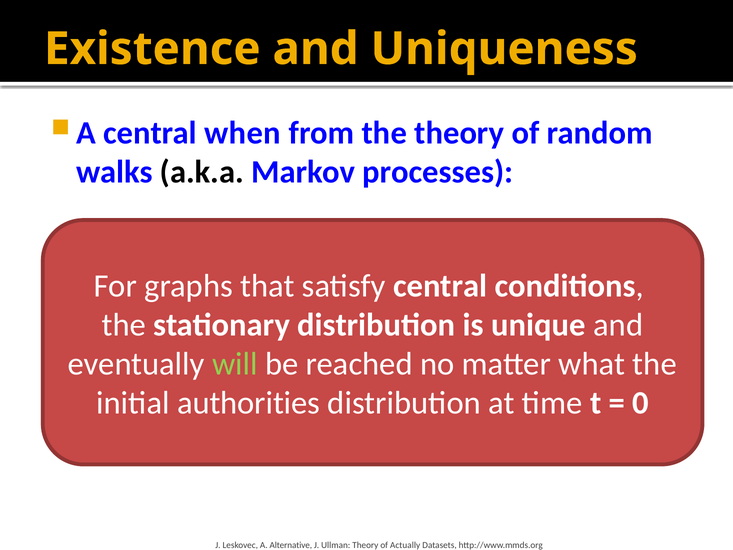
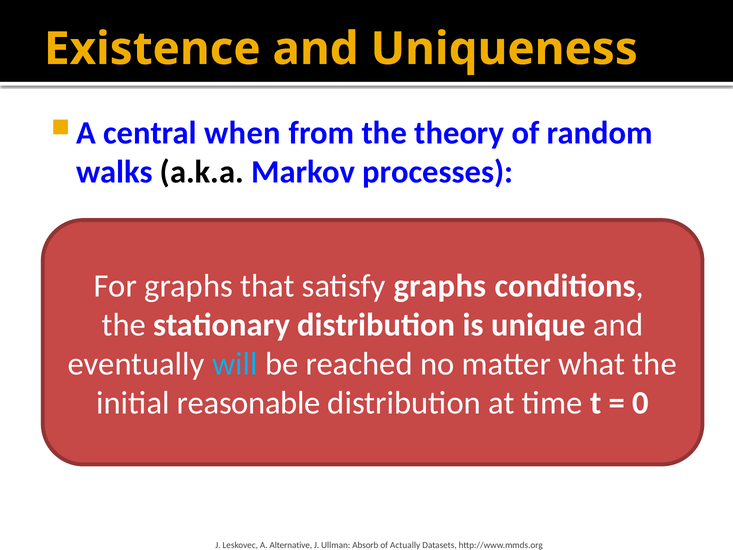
satisfy central: central -> graphs (440, 286)
will colour: light green -> light blue (235, 364)
authorities: authorities -> reasonable (249, 403)
Ullman Theory: Theory -> Absorb (365, 545)
